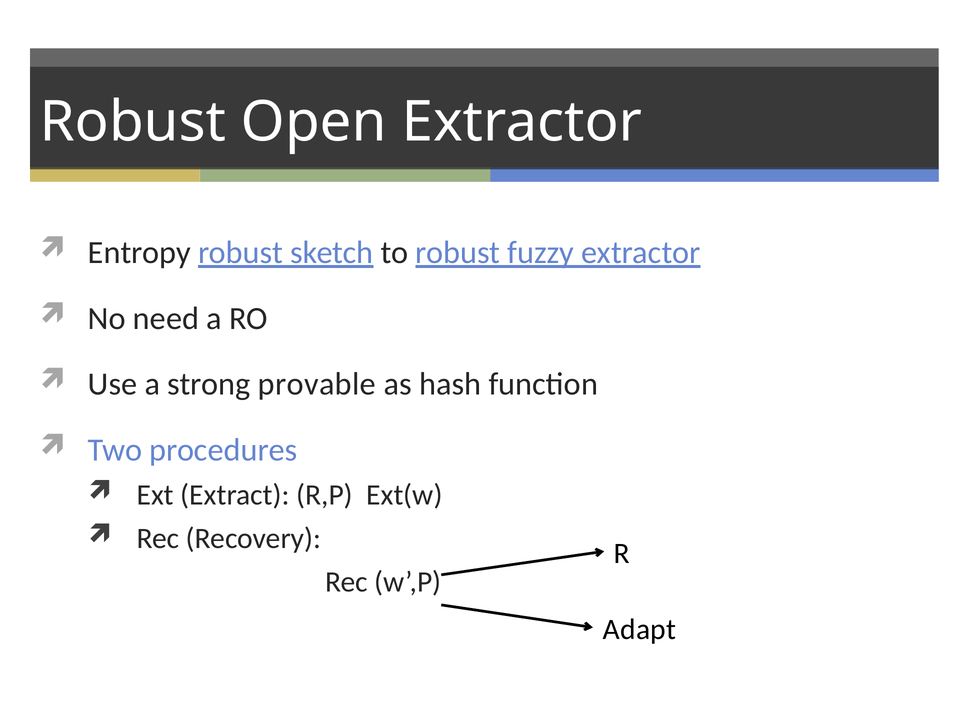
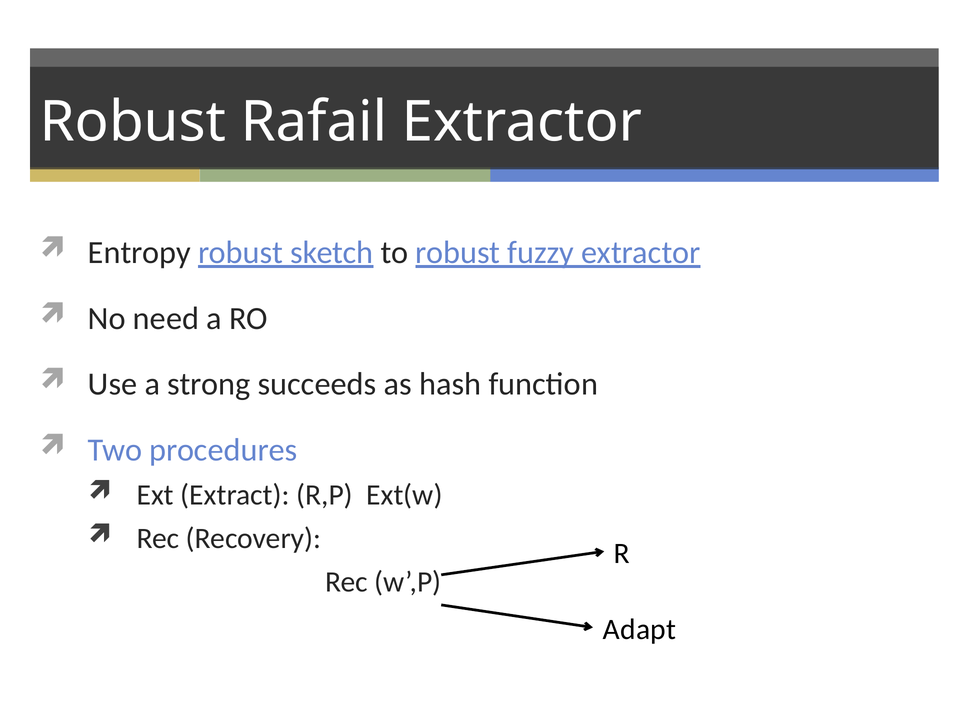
Open: Open -> Rafail (314, 122)
provable: provable -> succeeds (317, 384)
